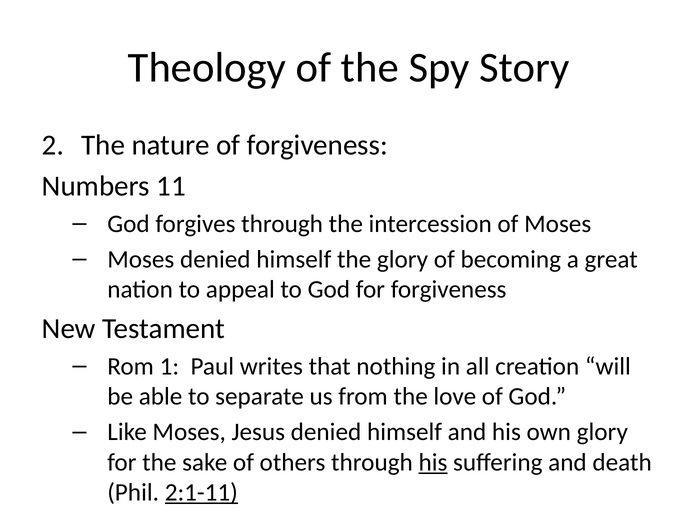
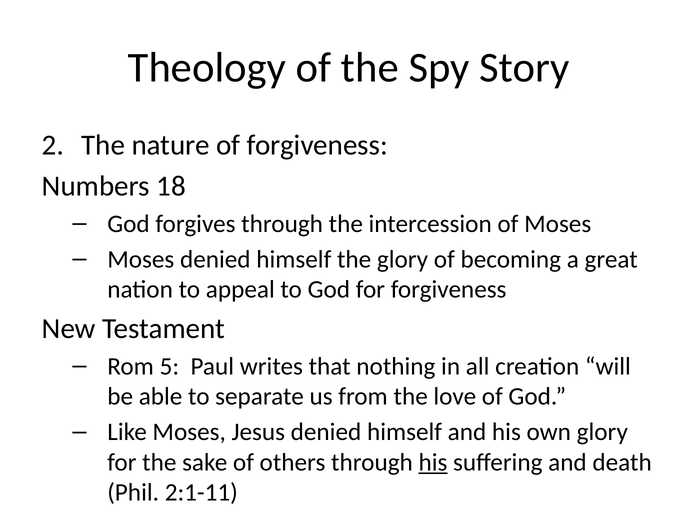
11: 11 -> 18 (171, 186)
1: 1 -> 5 (169, 367)
2:1-11 underline: present -> none (201, 493)
